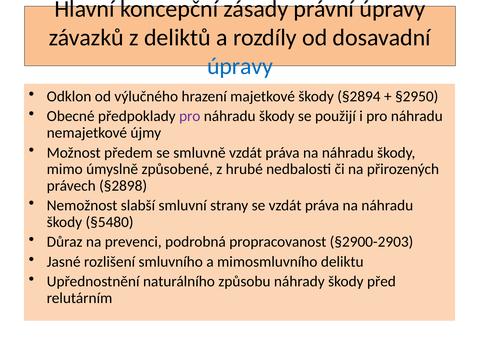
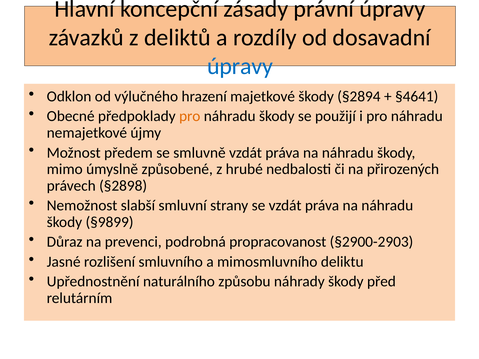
§2950: §2950 -> §4641 (417, 96)
pro colour: purple -> orange (190, 116)
§5480: §5480 -> §9899 (110, 222)
